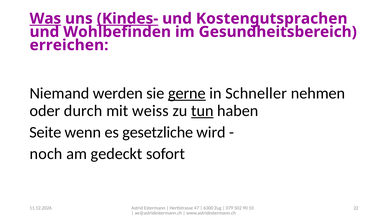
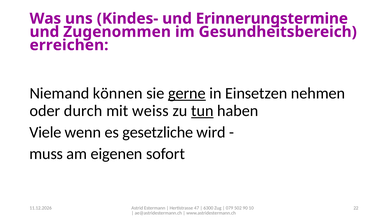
Was underline: present -> none (45, 19)
Kindes- underline: present -> none (127, 19)
Kostengutsprachen: Kostengutsprachen -> Erinnerungstermine (272, 19)
Wohlbefinden: Wohlbefinden -> Zugenommen (117, 32)
werden: werden -> können (118, 93)
Schneller: Schneller -> Einsetzen (256, 93)
Seite: Seite -> Viele (45, 132)
noch: noch -> muss (46, 154)
gedeckt: gedeckt -> eigenen (117, 154)
